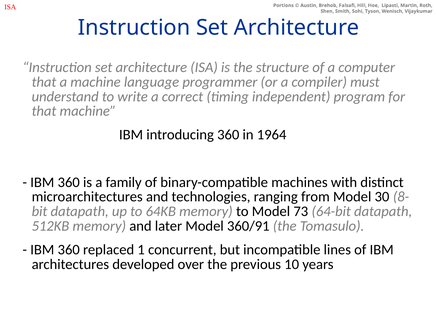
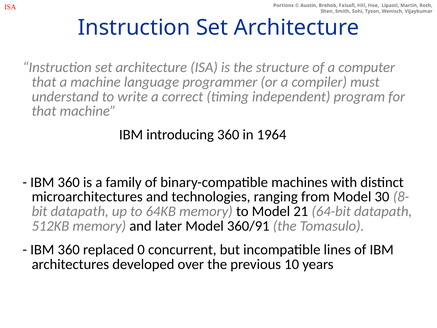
73: 73 -> 21 (301, 211)
1: 1 -> 0 (141, 249)
